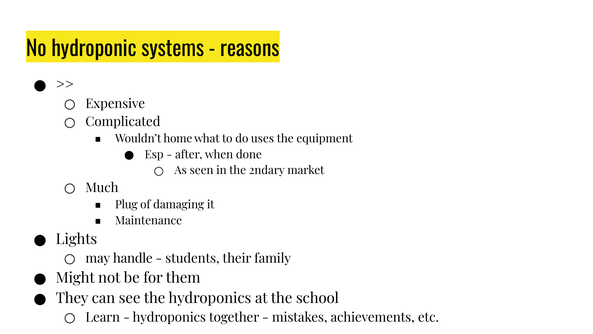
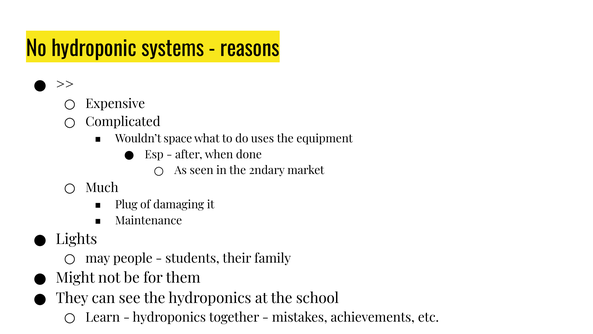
home: home -> space (178, 138)
handle: handle -> people (133, 258)
